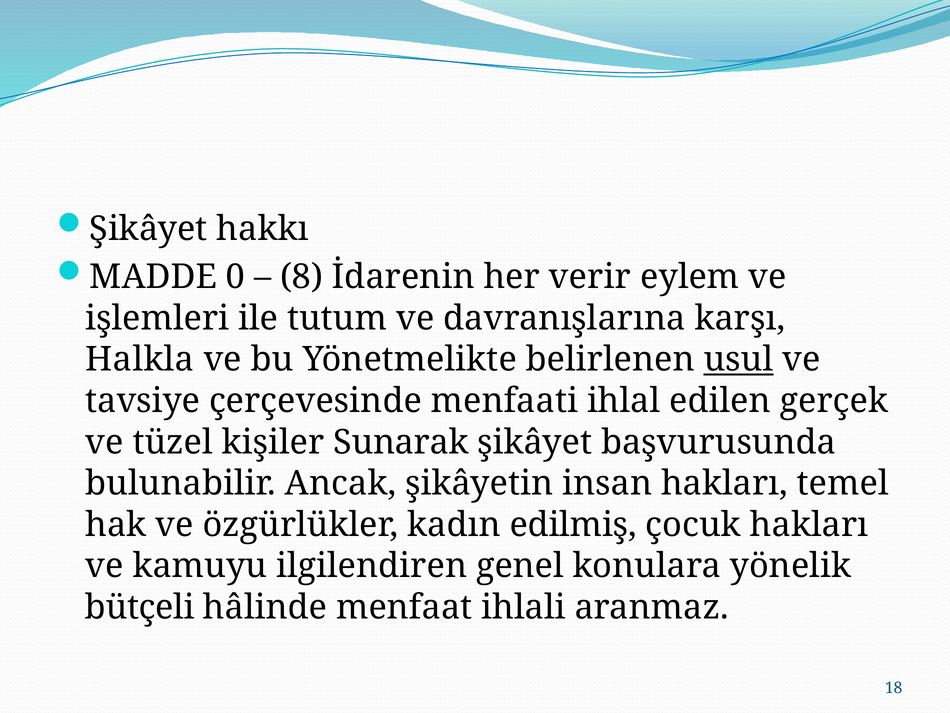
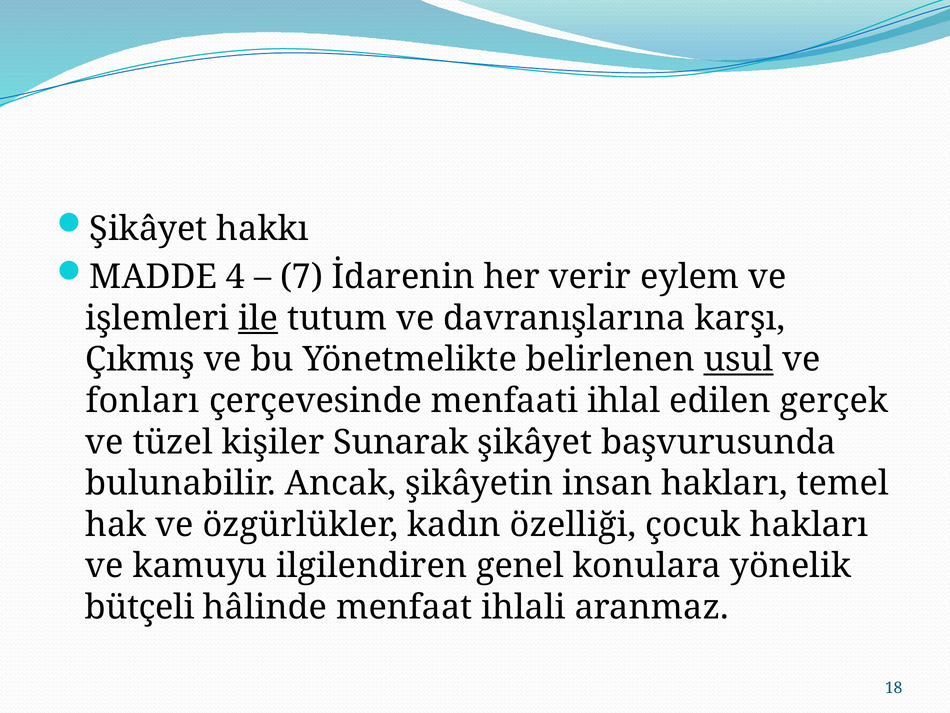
0: 0 -> 4 (235, 277)
8: 8 -> 7 (302, 277)
ile underline: none -> present (258, 318)
Halkla: Halkla -> Çıkmış (140, 359)
tavsiye: tavsiye -> fonları (143, 401)
edilmiş: edilmiş -> özelliği (573, 524)
